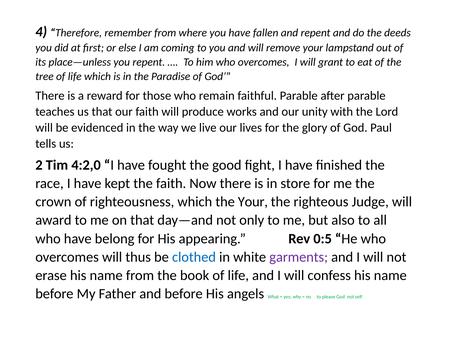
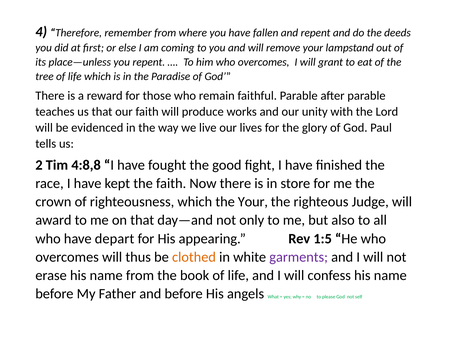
4:2,0: 4:2,0 -> 4:8,8 (86, 165)
belong: belong -> depart (115, 238)
0:5: 0:5 -> 1:5 (323, 238)
clothed colour: blue -> orange (194, 257)
